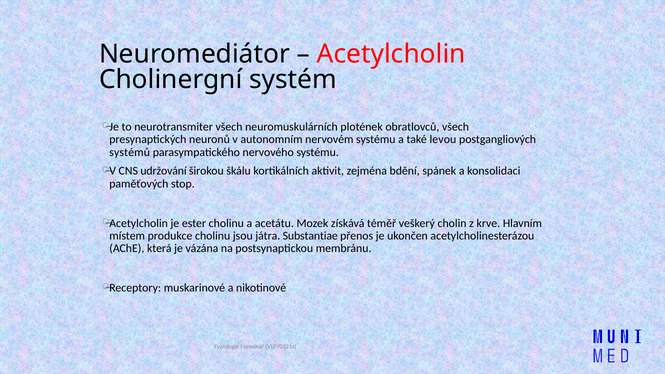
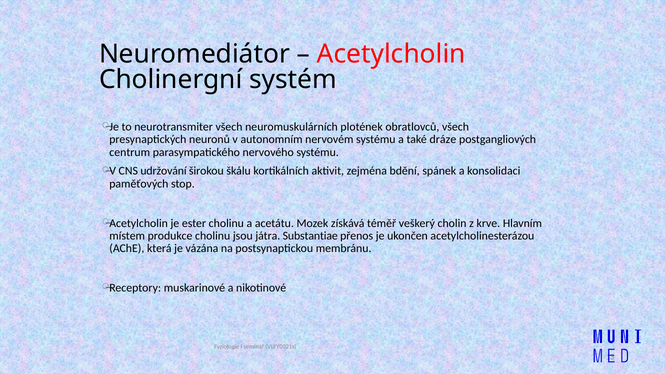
levou: levou -> dráze (443, 139)
systémů: systémů -> centrum (130, 152)
